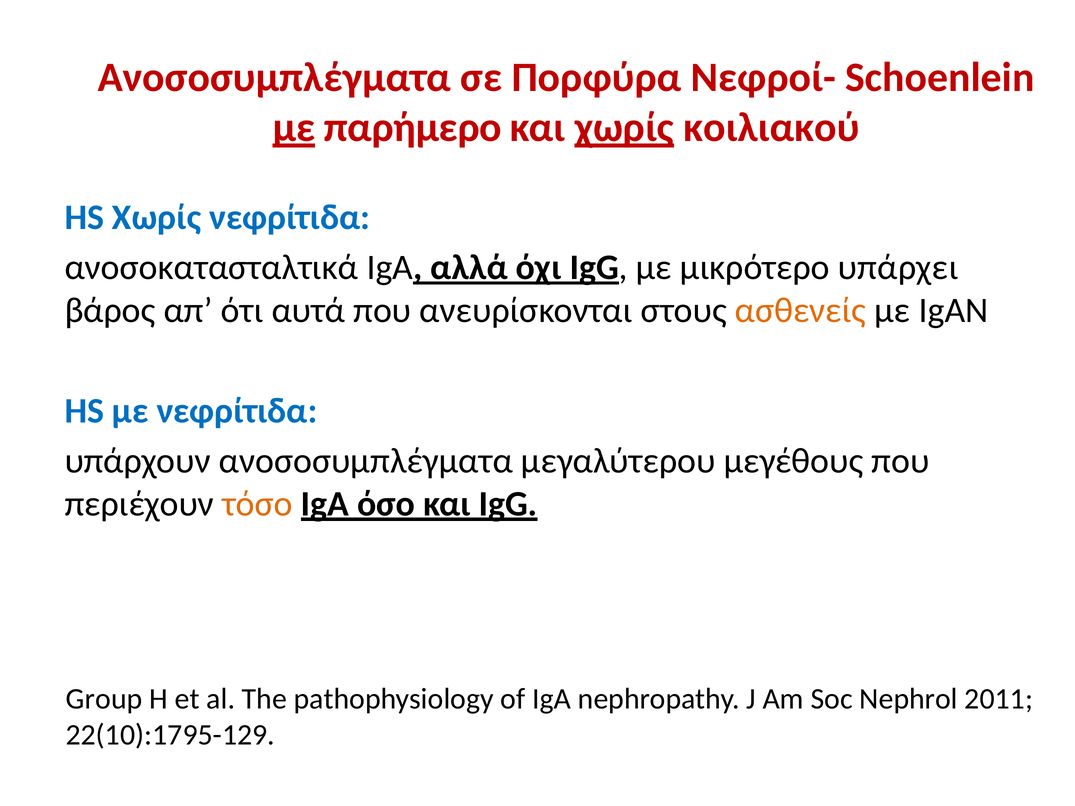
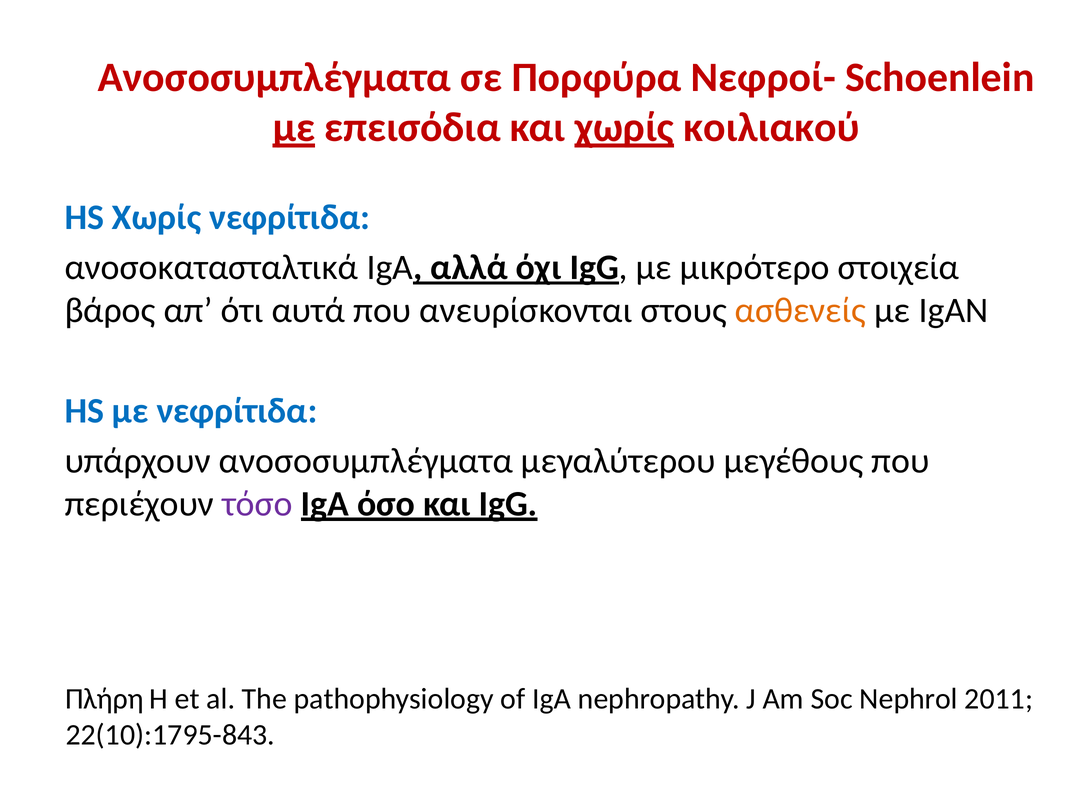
παρήμερο: παρήμερο -> επεισόδια (413, 127)
υπάρχει: υπάρχει -> στοιχεία (898, 268)
τόσο colour: orange -> purple (257, 504)
Group: Group -> Πλήρη (104, 699)
22(10):1795-129: 22(10):1795-129 -> 22(10):1795-843 (170, 735)
